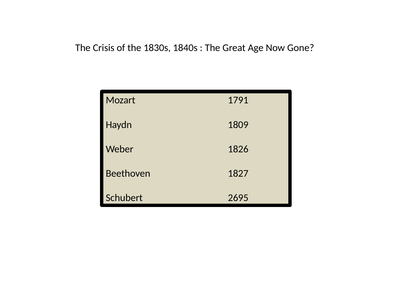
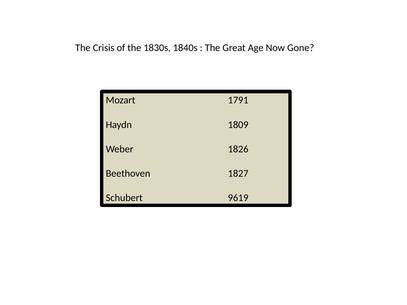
2695: 2695 -> 9619 (238, 198)
